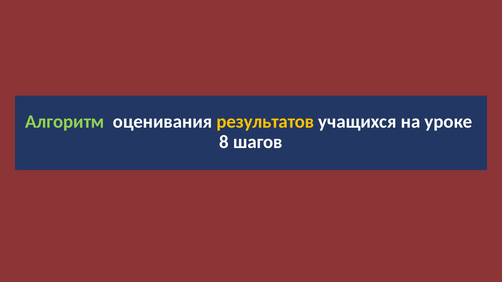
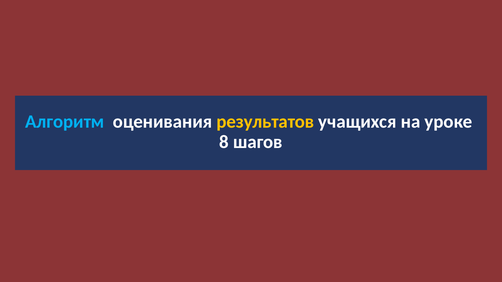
Алгоритм colour: light green -> light blue (65, 122)
